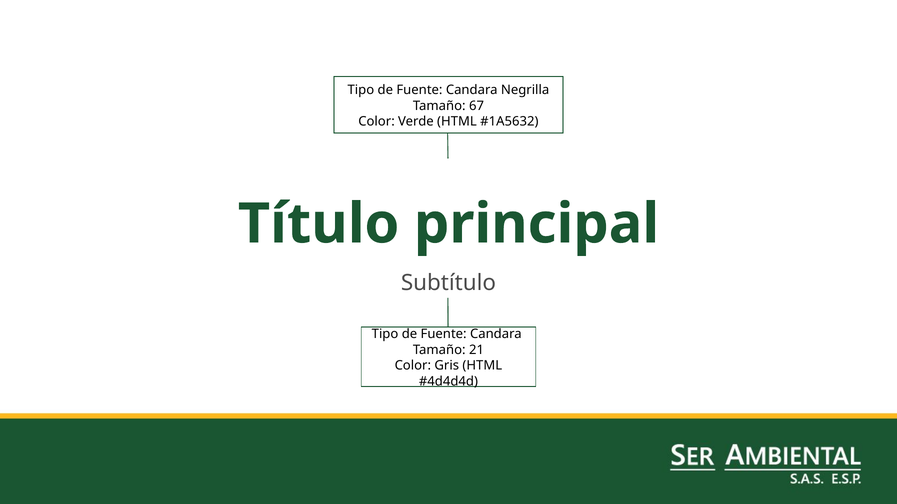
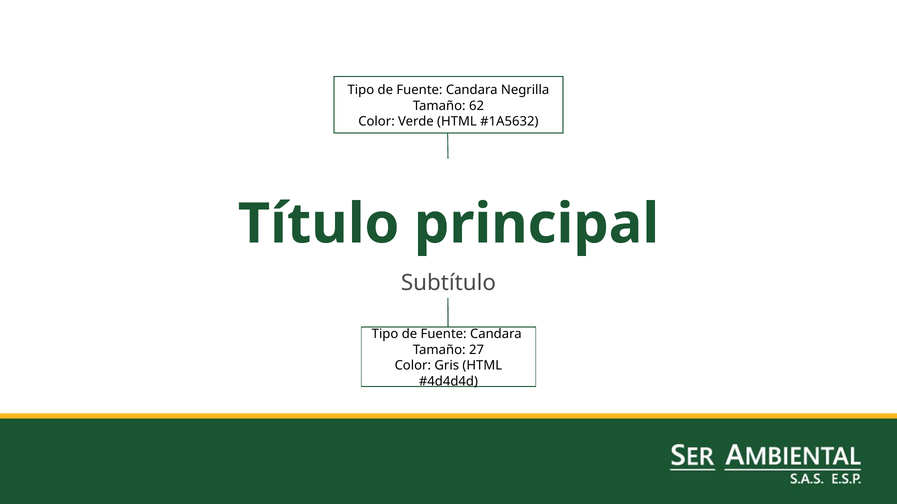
67: 67 -> 62 (477, 106)
21: 21 -> 27 (477, 350)
